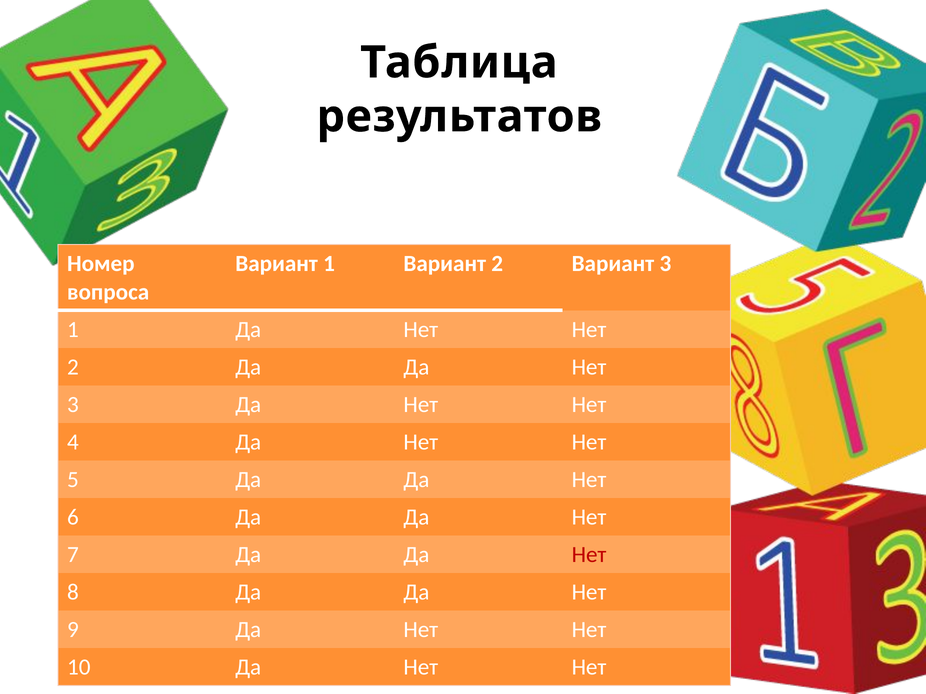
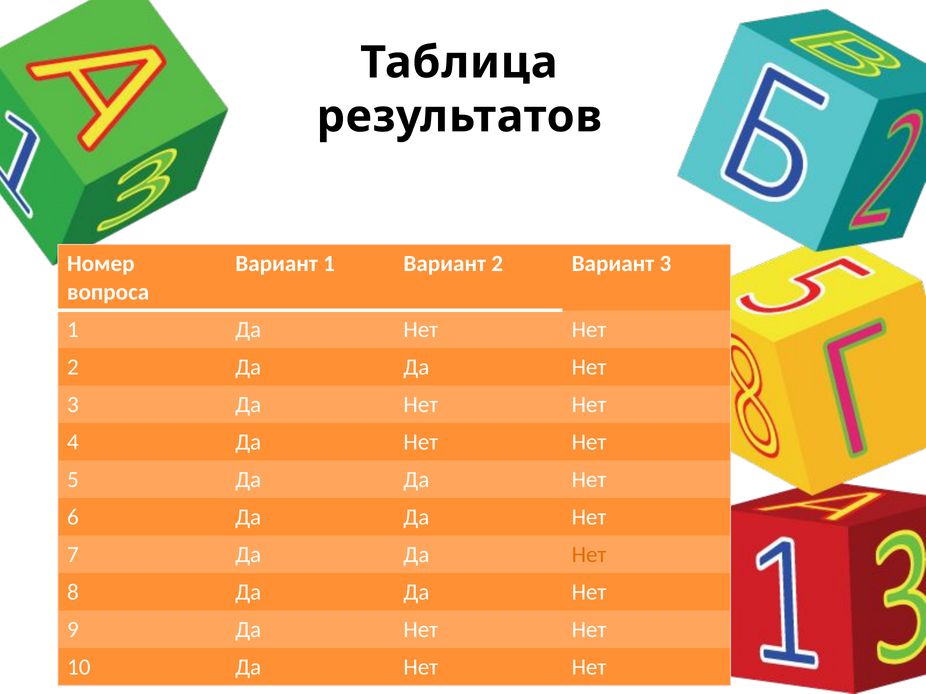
Нет colour: red -> orange (589, 555)
